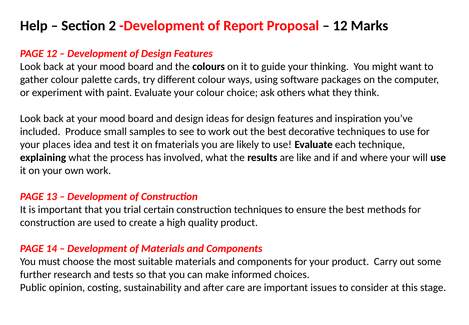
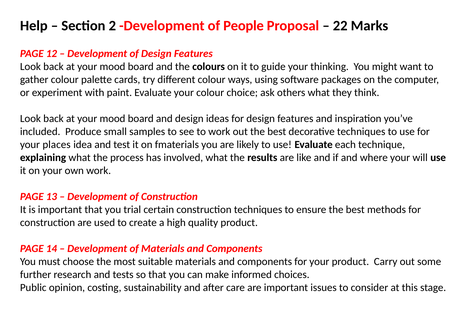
Report: Report -> People (244, 26)
12: 12 -> 22 (340, 26)
